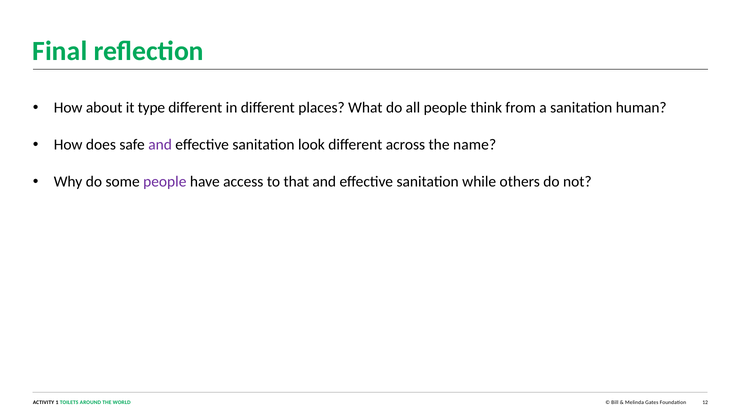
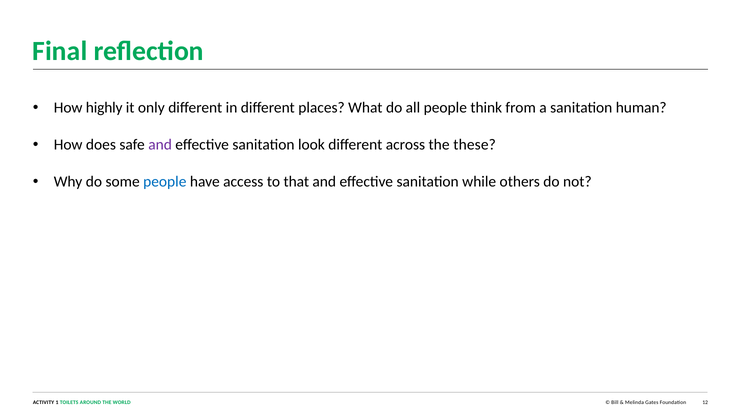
about: about -> highly (104, 108)
type: type -> only (151, 108)
name: name -> these (475, 145)
people colour: purple -> blue (165, 182)
